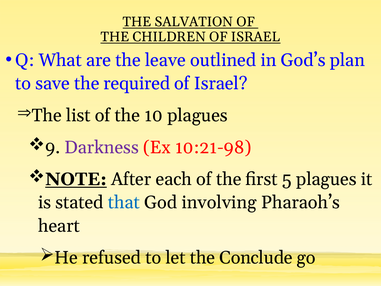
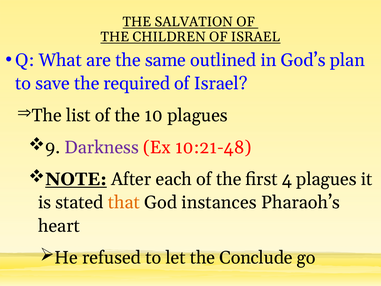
leave: leave -> same (165, 60)
10:21-98: 10:21-98 -> 10:21-48 (213, 147)
5: 5 -> 4 (287, 179)
that colour: blue -> orange (124, 202)
involving: involving -> instances (219, 202)
